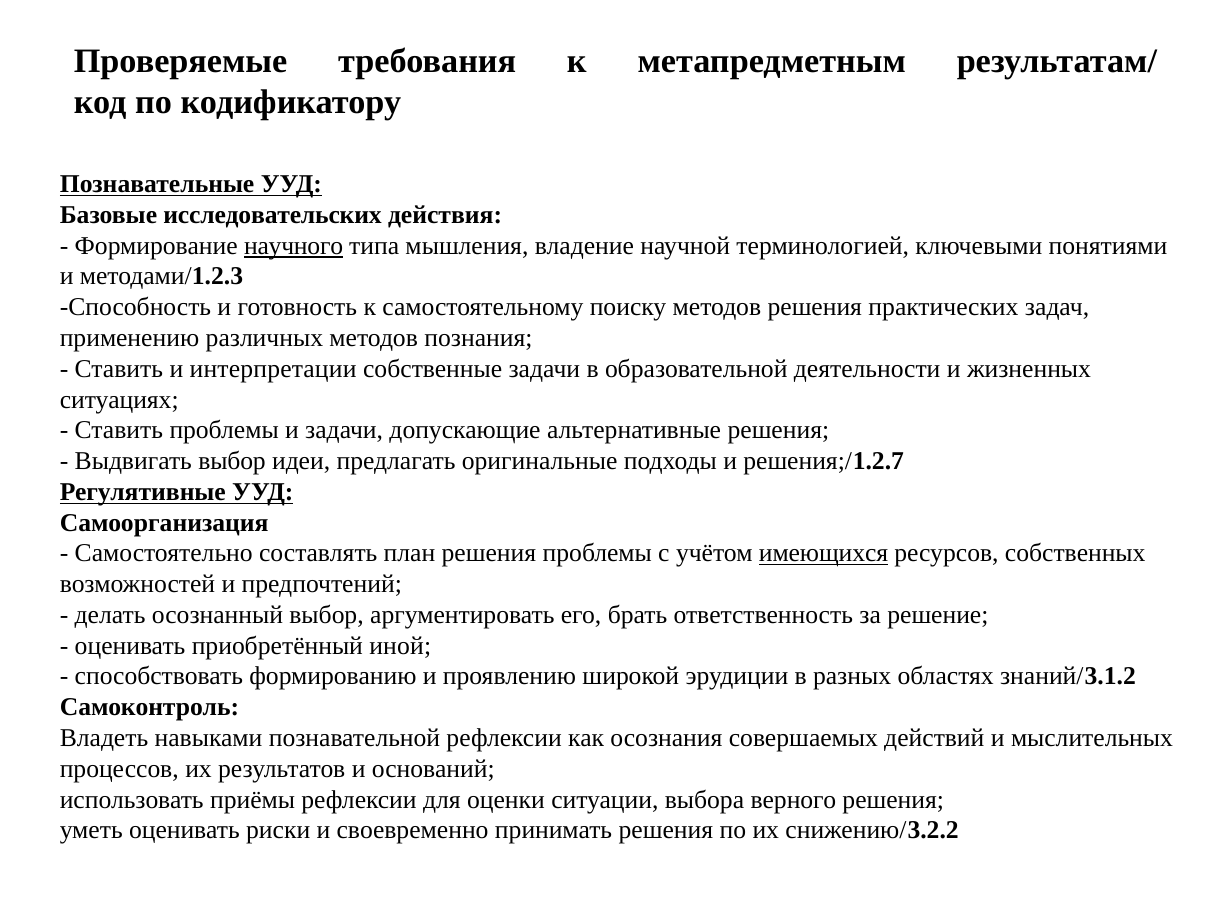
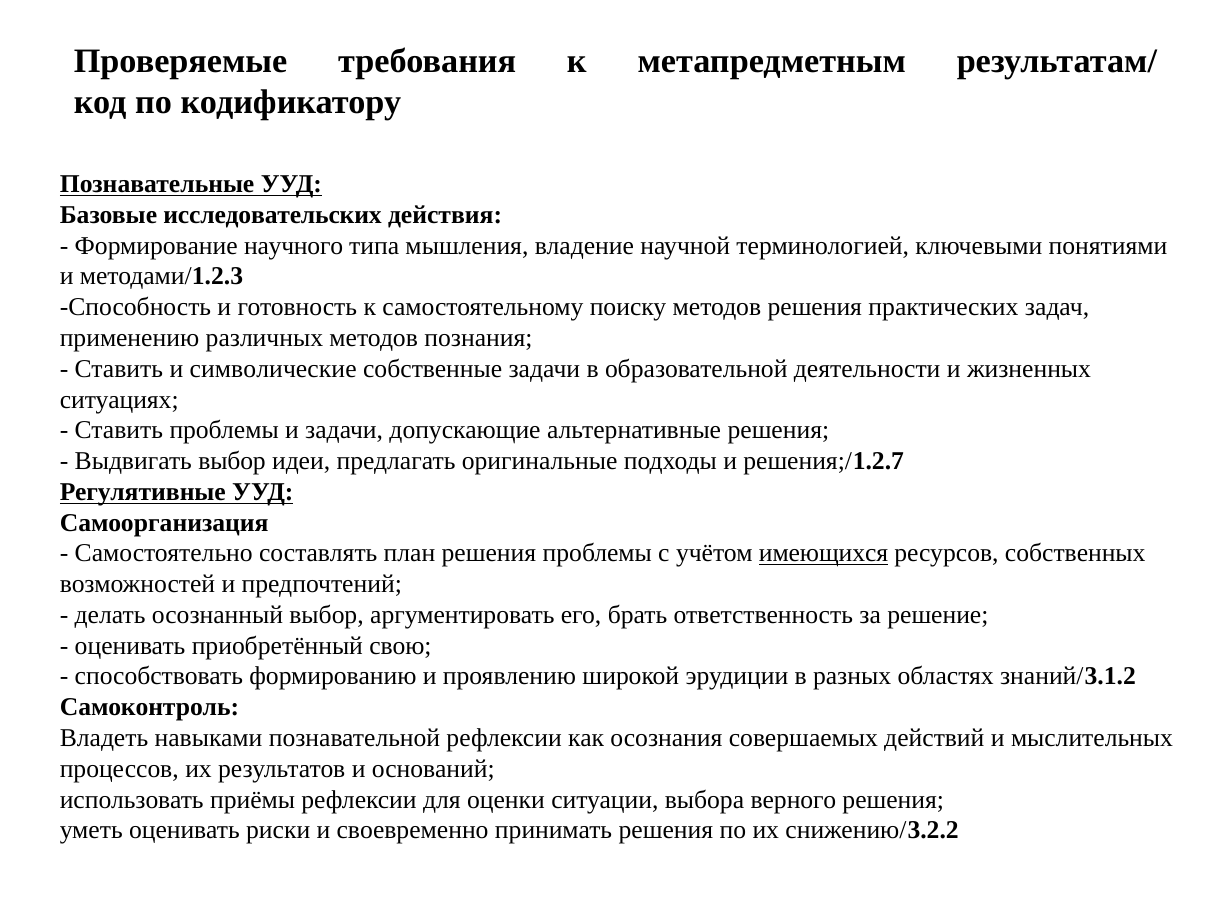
научного underline: present -> none (294, 246)
интерпретации: интерпретации -> символические (273, 369)
иной: иной -> свою (400, 646)
